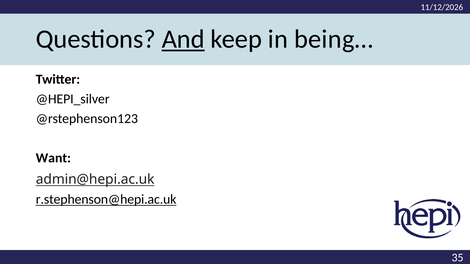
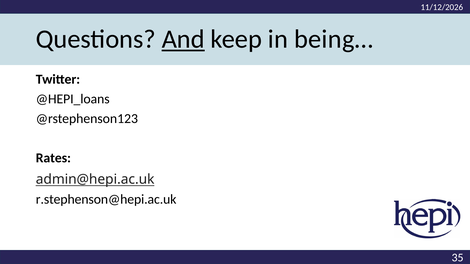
@HEPI_silver: @HEPI_silver -> @HEPI_loans (73, 99)
Want: Want -> Rates (53, 158)
r.stephenson@hepi.ac.uk underline: present -> none (106, 200)
